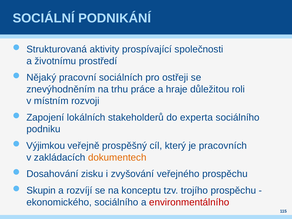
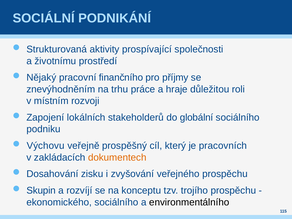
sociálních: sociálních -> finančního (121, 78)
ostřeji: ostřeji -> příjmy (175, 78)
experta: experta -> globální (197, 117)
Výjimkou: Výjimkou -> Výchovu (46, 146)
environmentálního colour: red -> black (189, 202)
